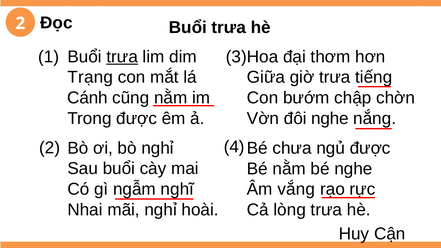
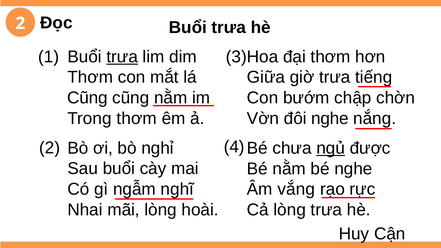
Trạng: Trạng -> Thơm (90, 77)
Cánh: Cánh -> Cũng (88, 98)
Trong được: được -> thơm (137, 118)
ngủ underline: none -> present (331, 148)
mãi nghỉ: nghỉ -> lòng (161, 210)
